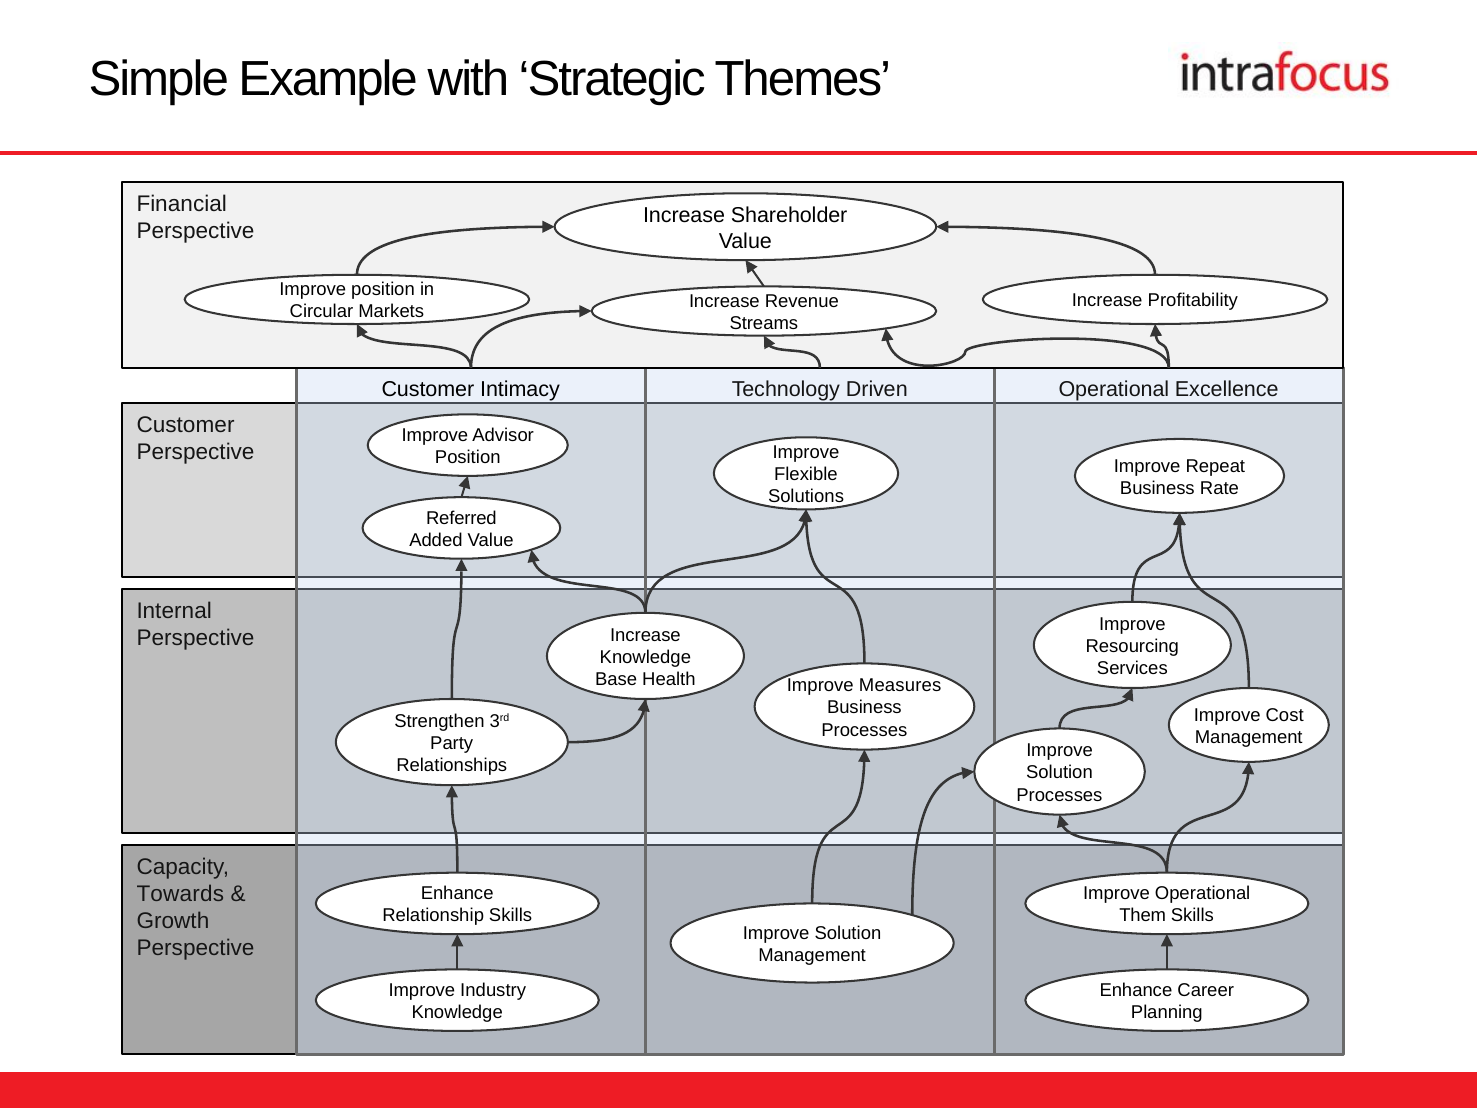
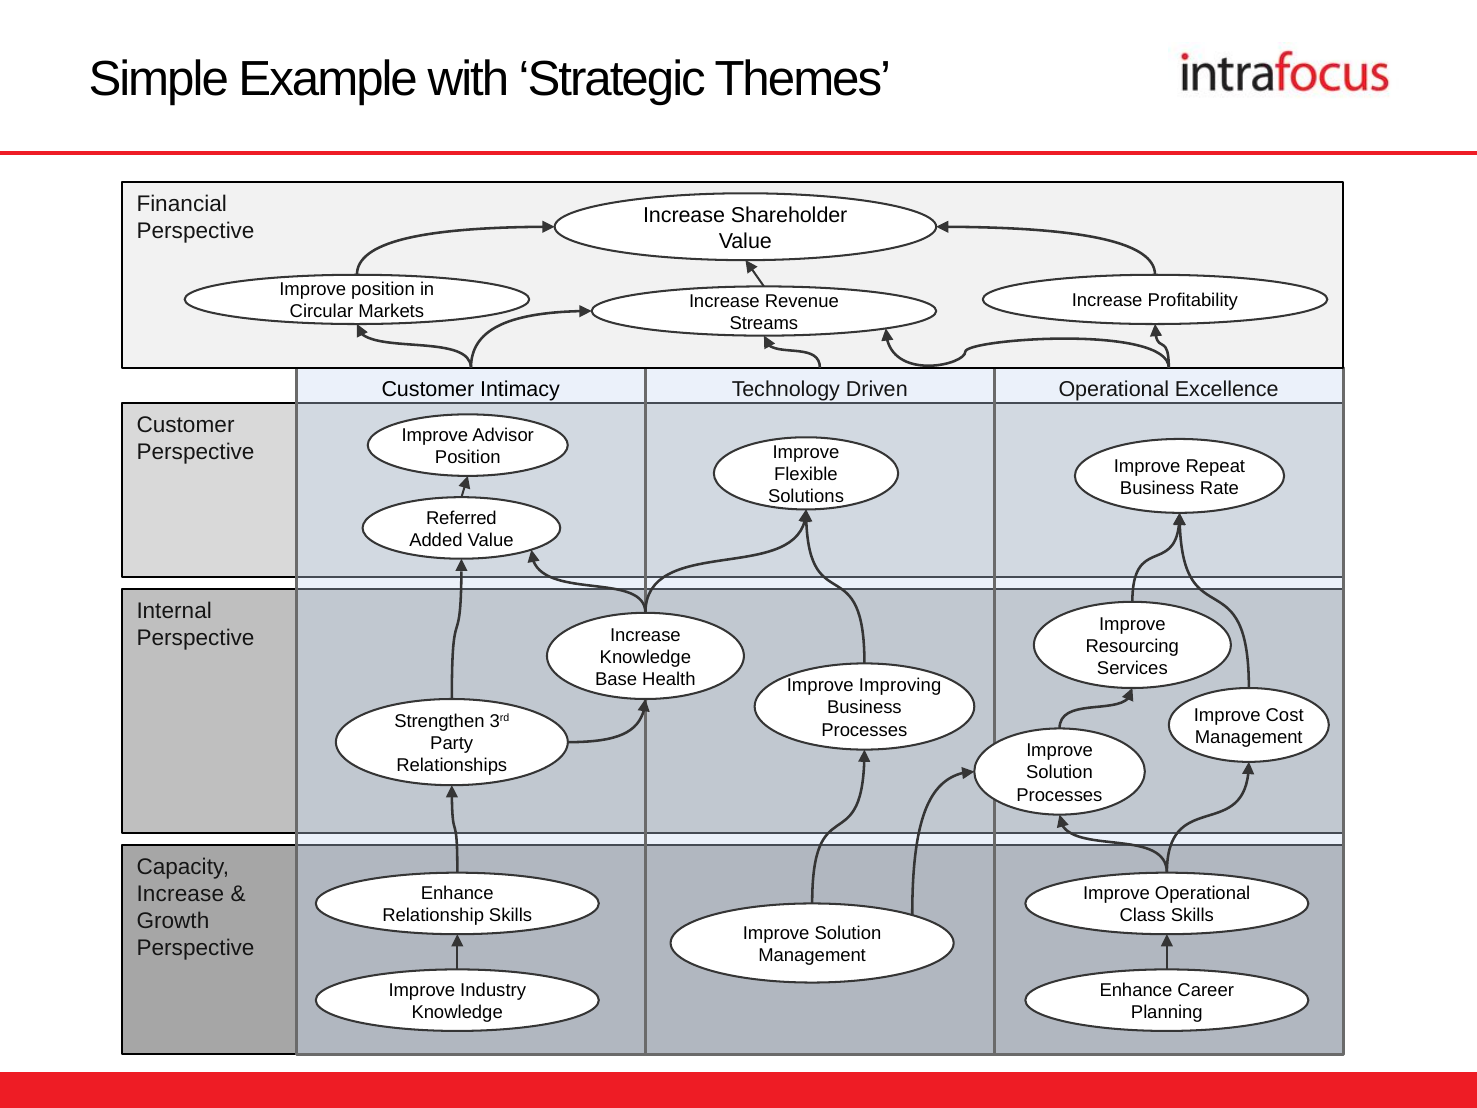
Measures: Measures -> Improving (900, 685)
Towards: Towards -> Increase (180, 894)
Them: Them -> Class (1143, 916)
